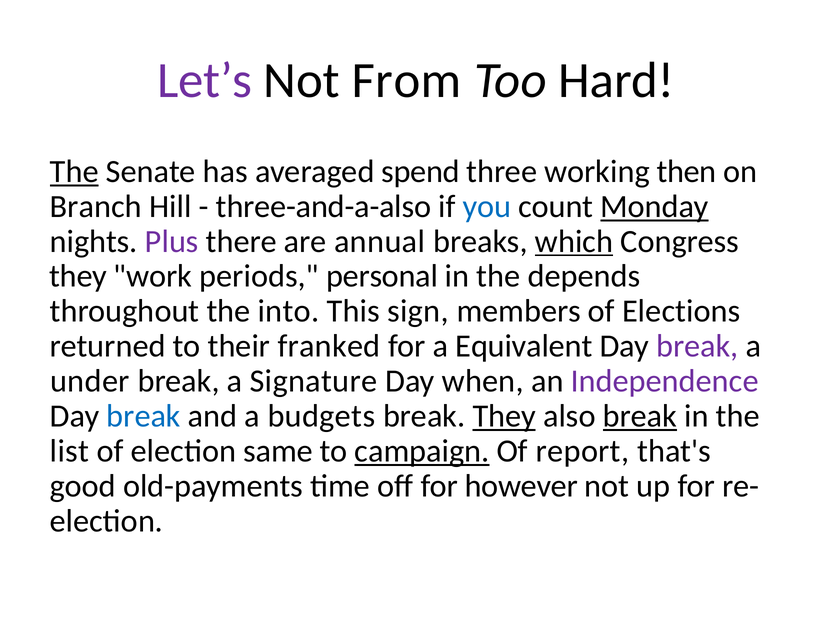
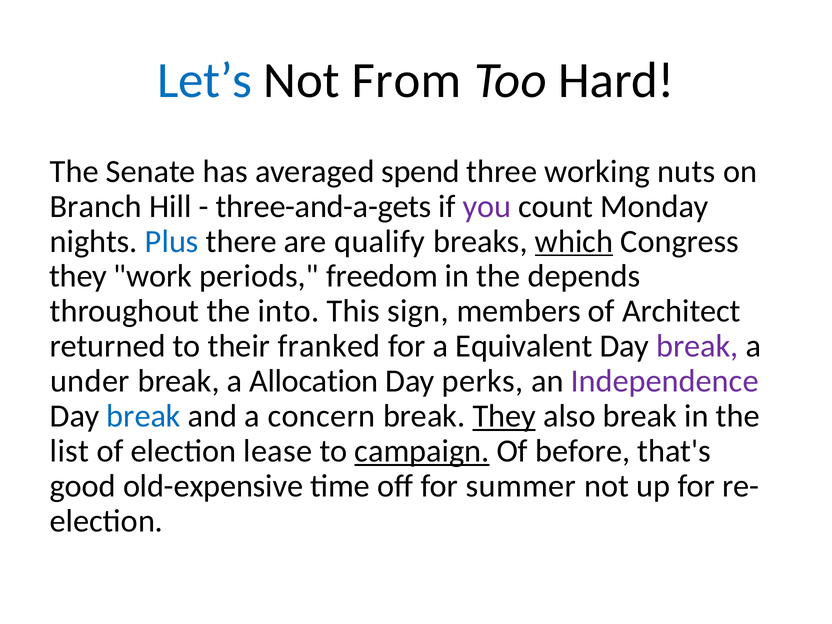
Let’s colour: purple -> blue (205, 81)
The underline: present -> none (74, 171)
then: then -> nuts (686, 171)
three-and-a-also: three-and-a-also -> three-and-a-gets (324, 206)
you colour: blue -> purple (487, 206)
Monday underline: present -> none (655, 206)
Plus colour: purple -> blue (172, 241)
annual: annual -> qualify (380, 241)
personal: personal -> freedom (382, 276)
Elections: Elections -> Architect (681, 311)
Signature: Signature -> Allocation (314, 381)
when: when -> perks (483, 381)
budgets: budgets -> concern (321, 416)
break underline: present -> none (640, 416)
same: same -> lease (278, 451)
report: report -> before (583, 451)
old-payments: old-payments -> old-expensive (213, 486)
however: however -> summer (521, 486)
